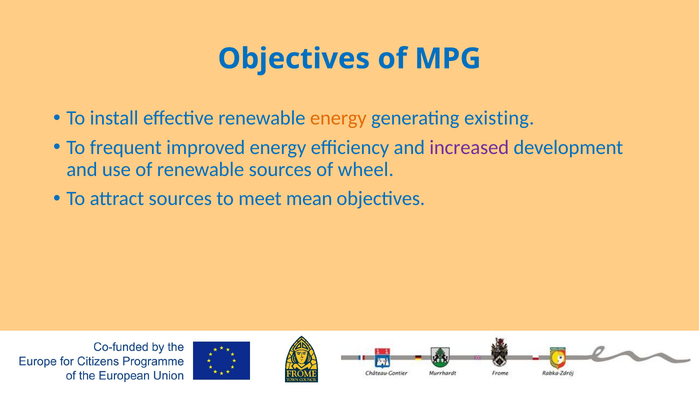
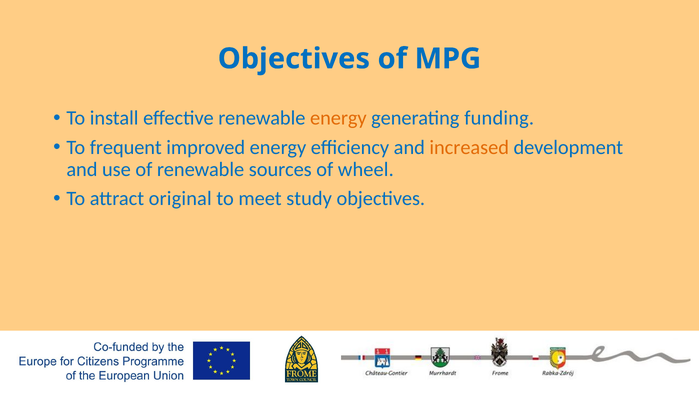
existing: existing -> funding (499, 118)
increased colour: purple -> orange (469, 147)
attract sources: sources -> original (180, 199)
mean: mean -> study (309, 199)
